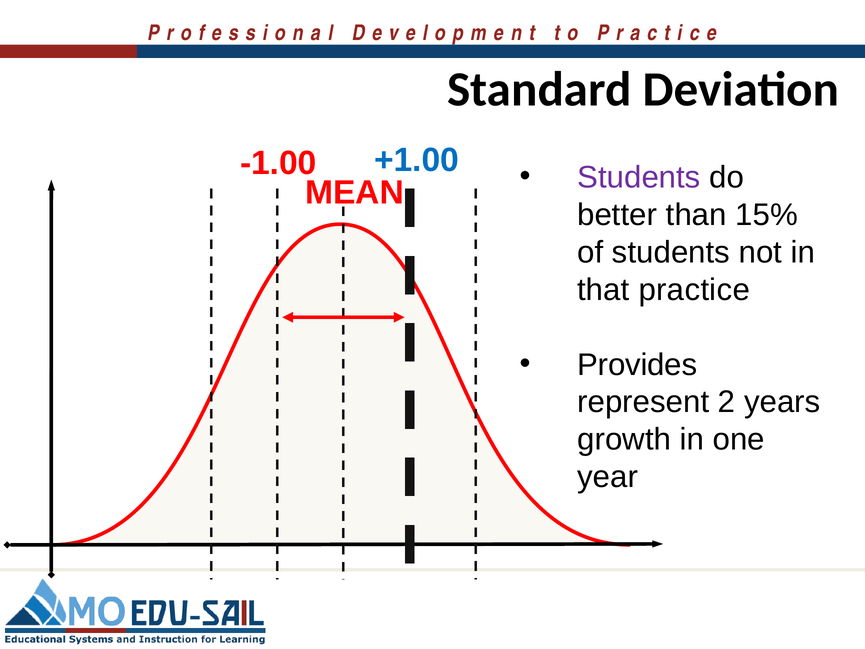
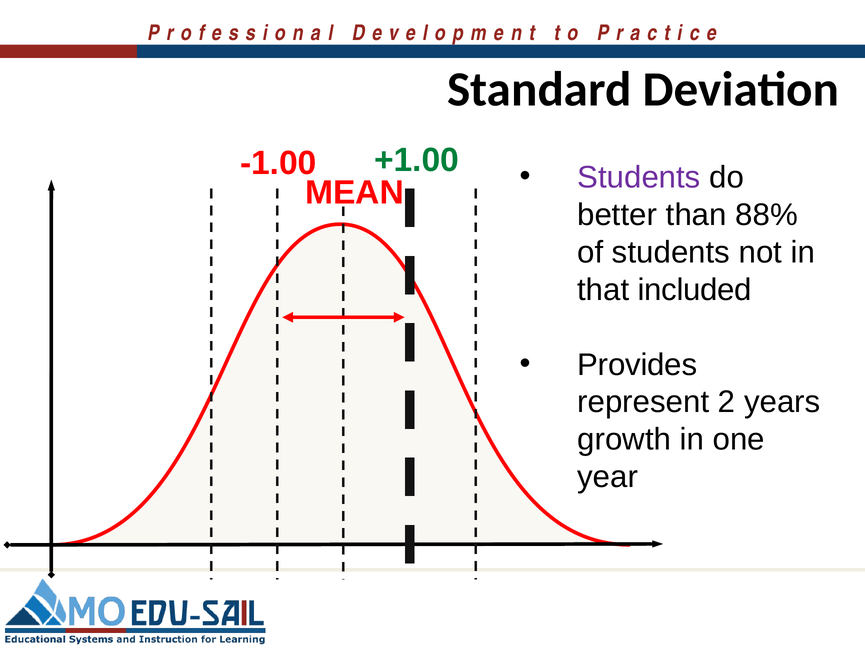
+1.00 colour: blue -> green (417, 160)
15%: 15% -> 88% (767, 215)
practice: practice -> included (695, 290)
